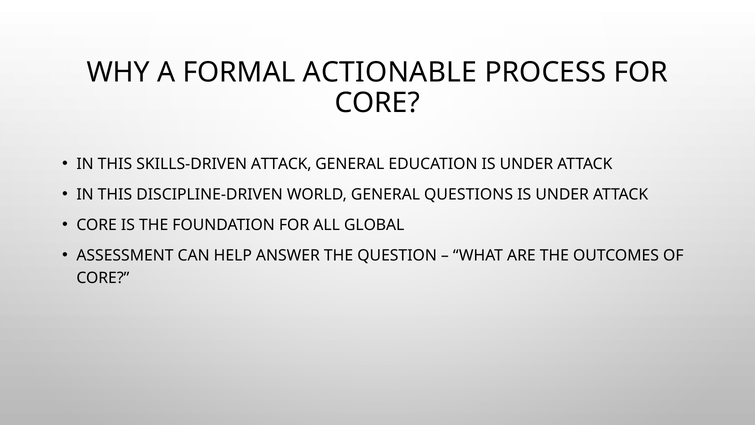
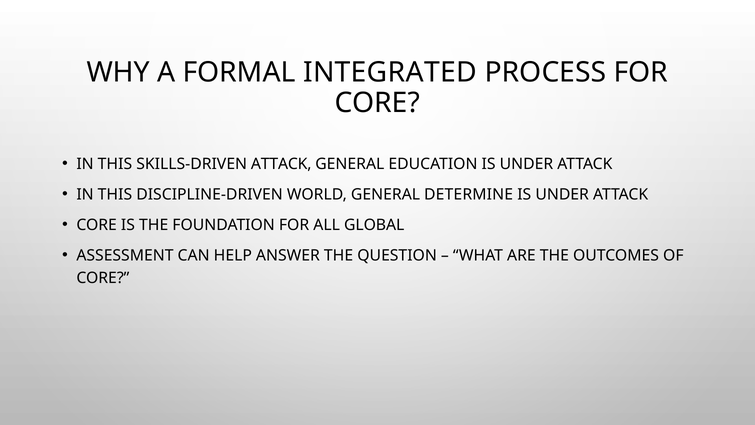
ACTIONABLE: ACTIONABLE -> INTEGRATED (390, 72)
QUESTIONS: QUESTIONS -> DETERMINE (469, 194)
